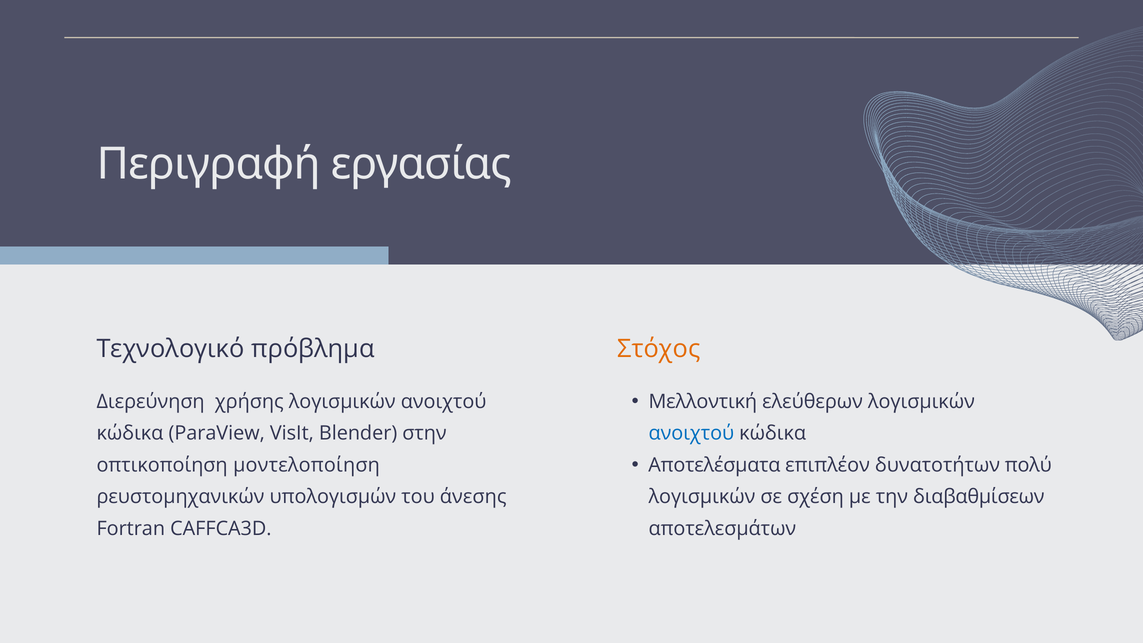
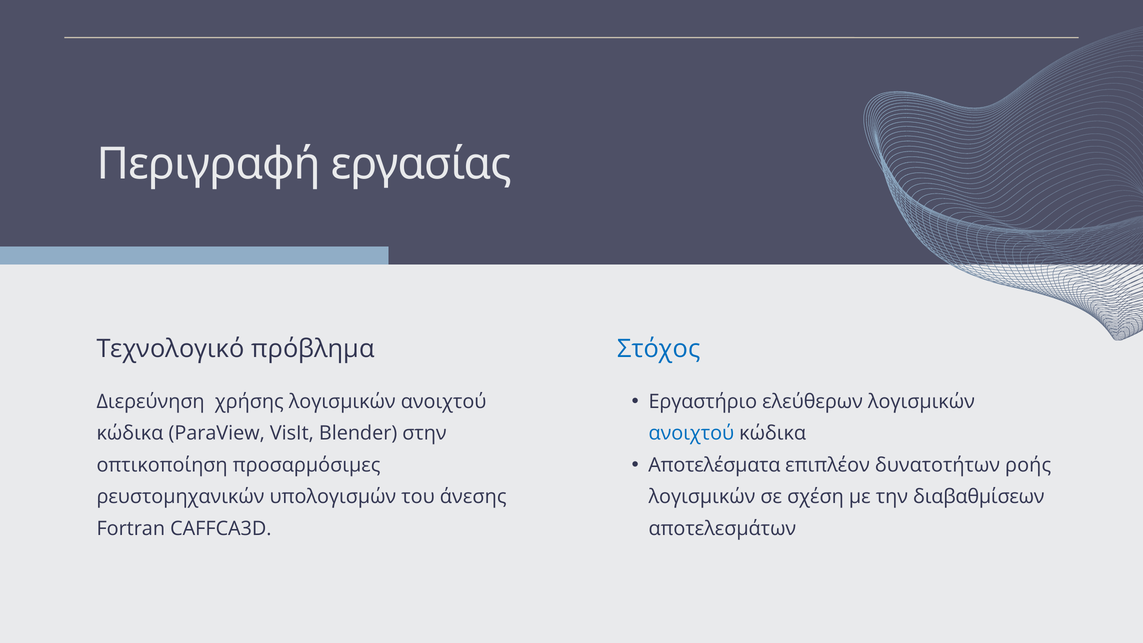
Στόχος colour: orange -> blue (659, 349)
Μελλοντική: Μελλοντική -> Εργαστήριο (703, 402)
πολύ: πολύ -> ροής (1028, 465)
μοντελοποίηση: μοντελοποίηση -> προσαρμόσιμες (307, 465)
